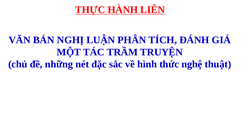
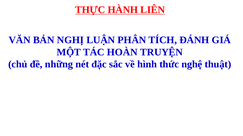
TRẦM: TRẦM -> HOÀN (122, 52)
